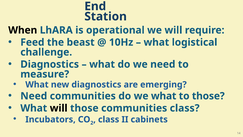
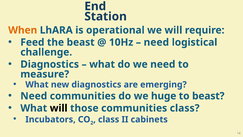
When colour: black -> orange (23, 30)
what: what -> need (156, 42)
we what: what -> huge (164, 96)
to those: those -> beast (208, 96)
